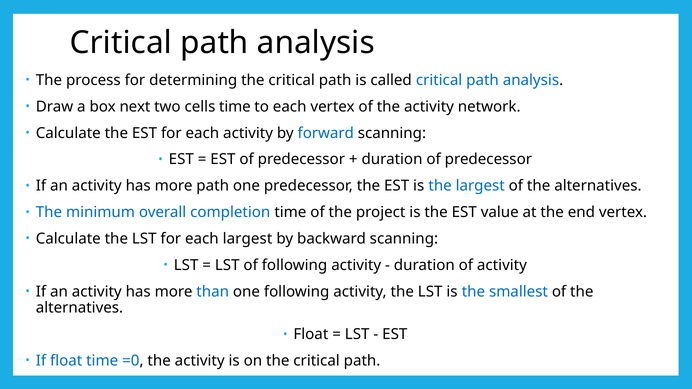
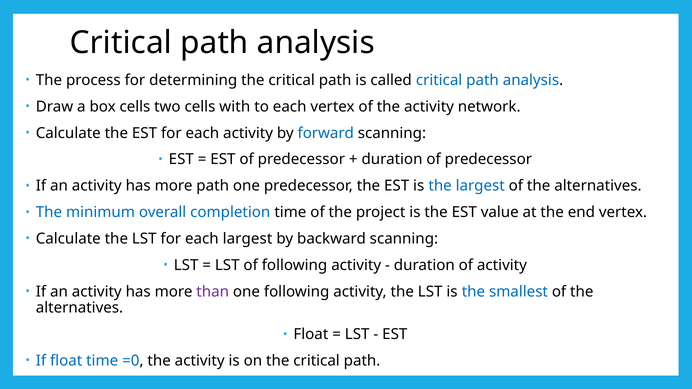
box next: next -> cells (135, 107)
cells time: time -> with (235, 107)
than colour: blue -> purple (213, 292)
